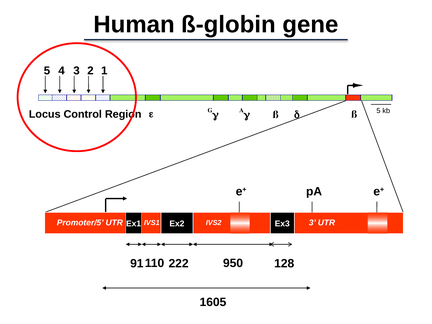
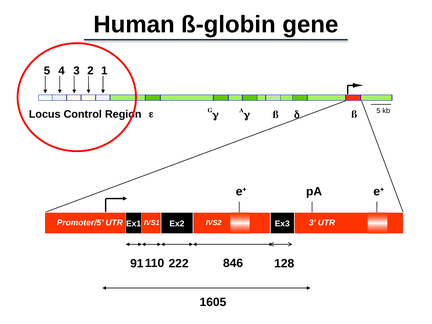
950: 950 -> 846 (233, 263)
